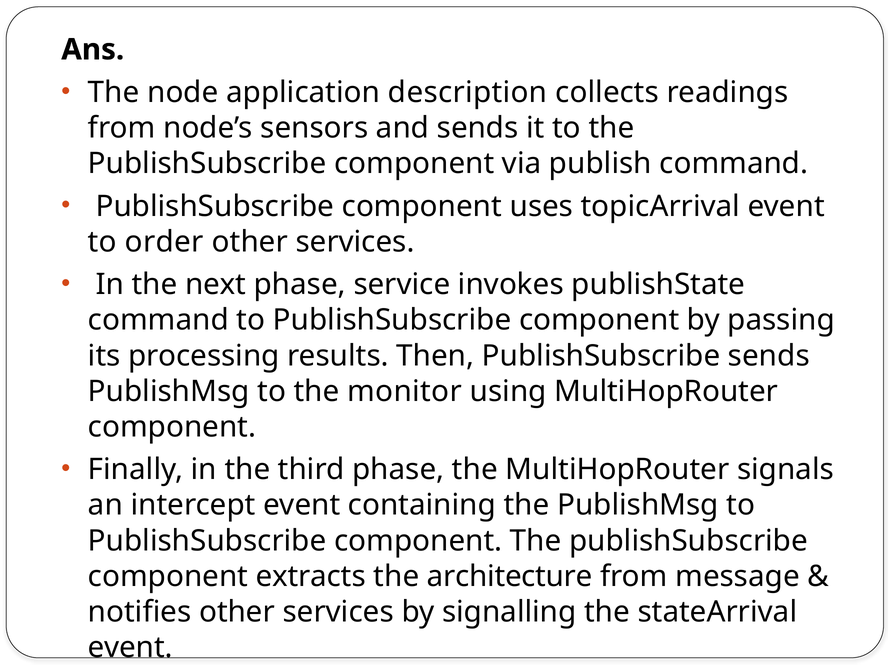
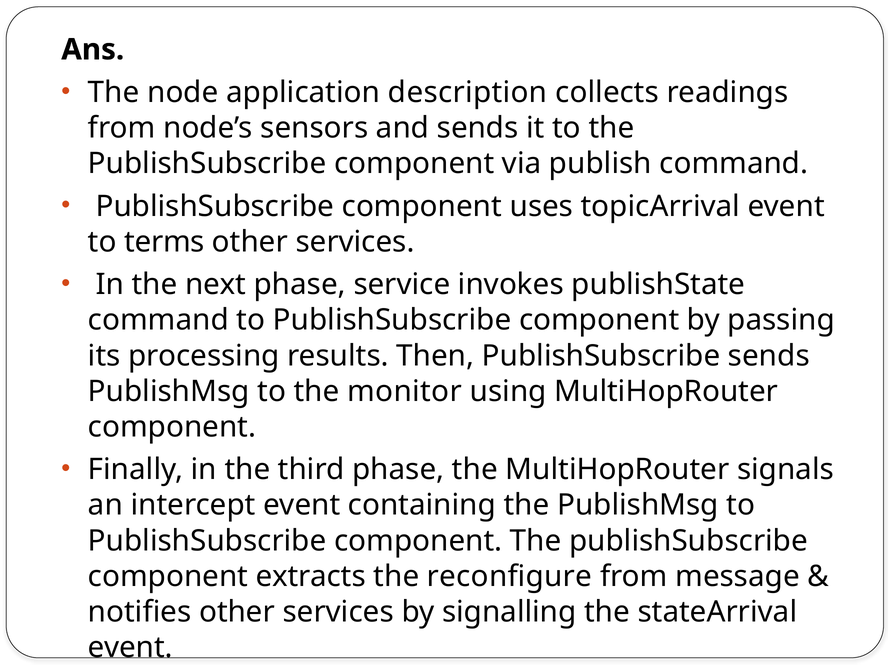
order: order -> terms (164, 242)
architecture: architecture -> reconfigure (510, 577)
